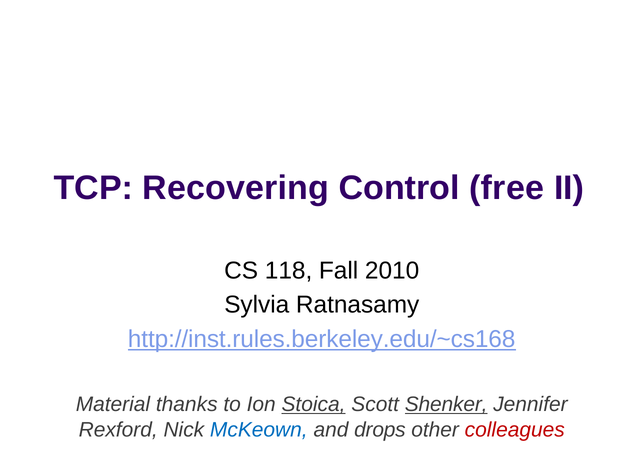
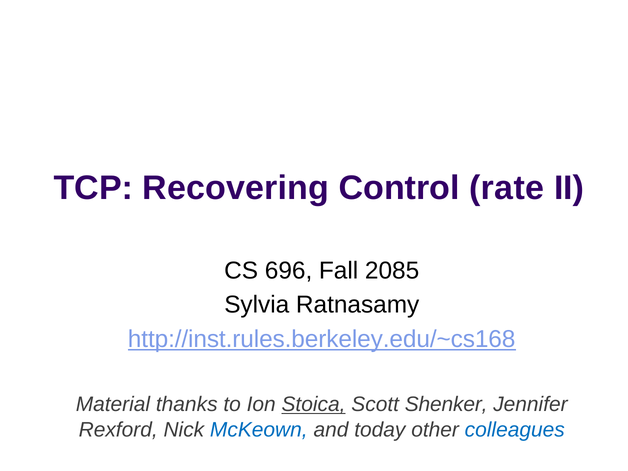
free: free -> rate (507, 188)
118: 118 -> 696 (289, 271)
2010: 2010 -> 2085 (392, 271)
Shenker underline: present -> none (446, 405)
drops: drops -> today (380, 430)
colleagues colour: red -> blue (515, 430)
